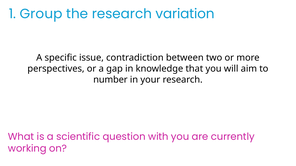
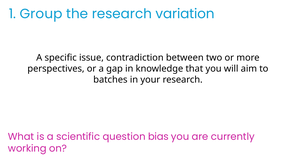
number: number -> batches (110, 80)
with: with -> bias (158, 137)
